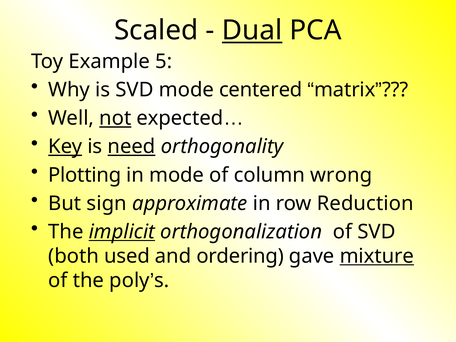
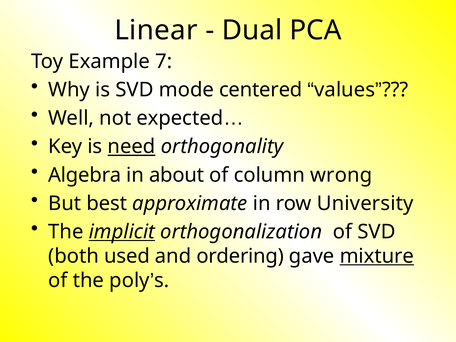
Scaled: Scaled -> Linear (156, 30)
Dual underline: present -> none (252, 30)
5: 5 -> 7 (164, 61)
matrix: matrix -> values (345, 90)
not underline: present -> none (115, 118)
Key underline: present -> none (65, 147)
Plotting: Plotting -> Algebra (85, 175)
in mode: mode -> about (177, 175)
sign: sign -> best (107, 203)
Reduction: Reduction -> University (365, 203)
